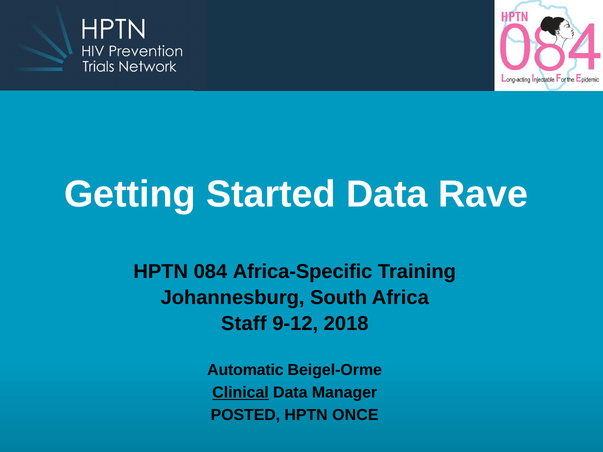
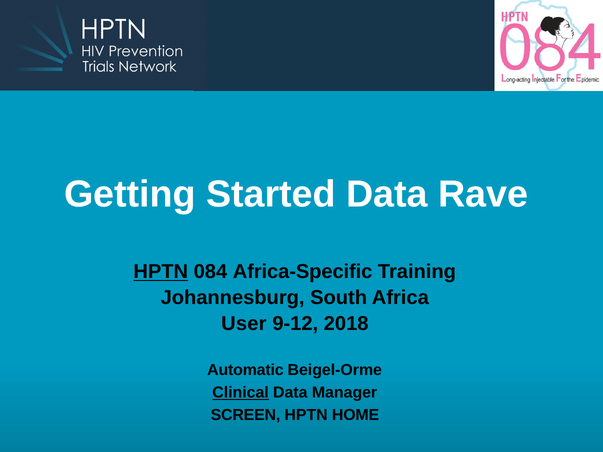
HPTN underline: none -> present (161, 272)
Staff: Staff -> User (244, 324)
POSTED: POSTED -> SCREEN (245, 415)
ONCE: ONCE -> HOME (356, 415)
